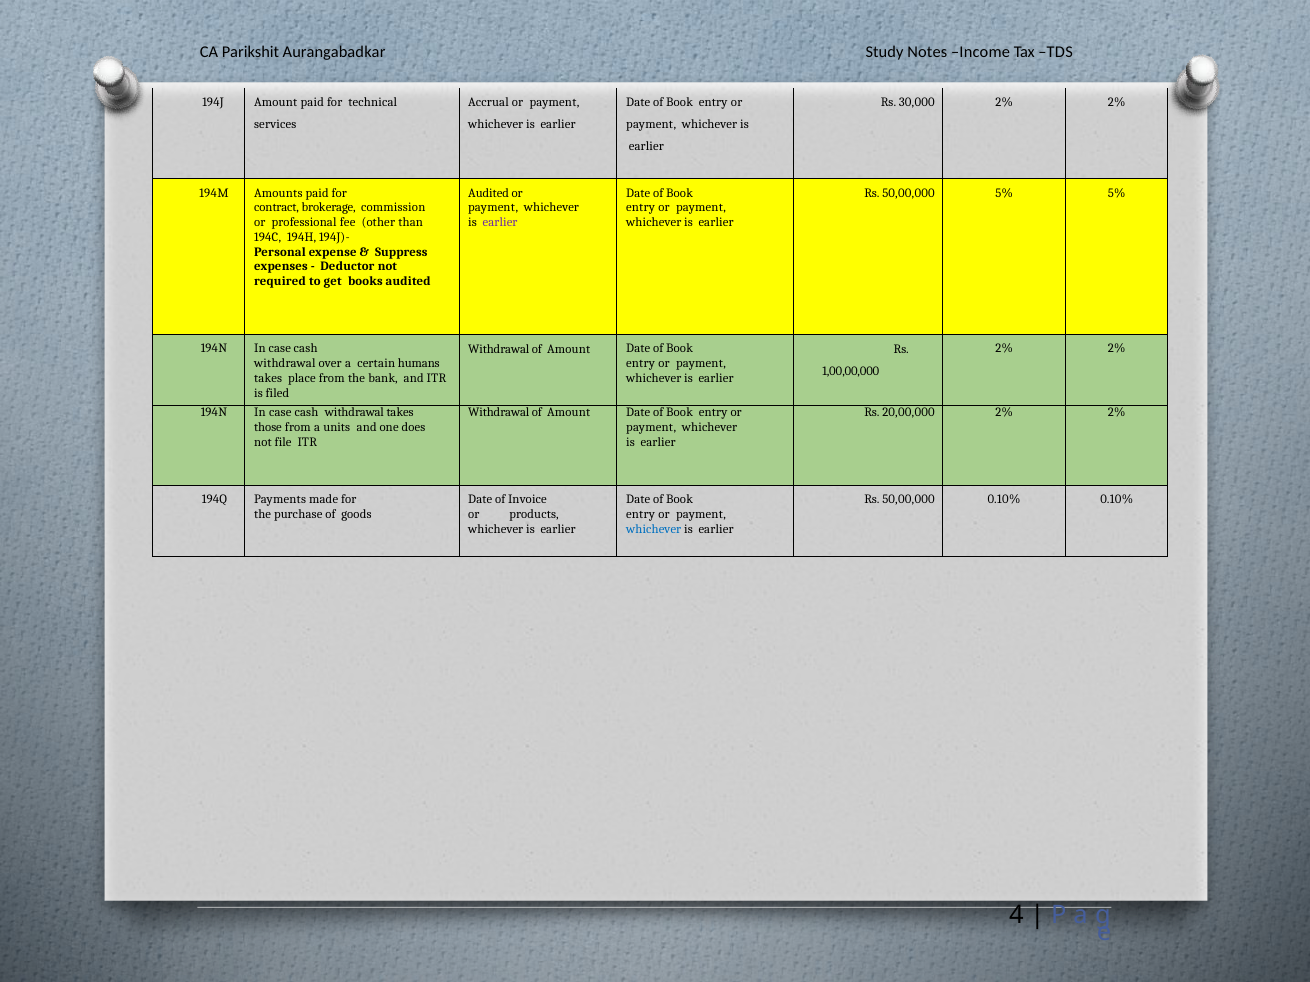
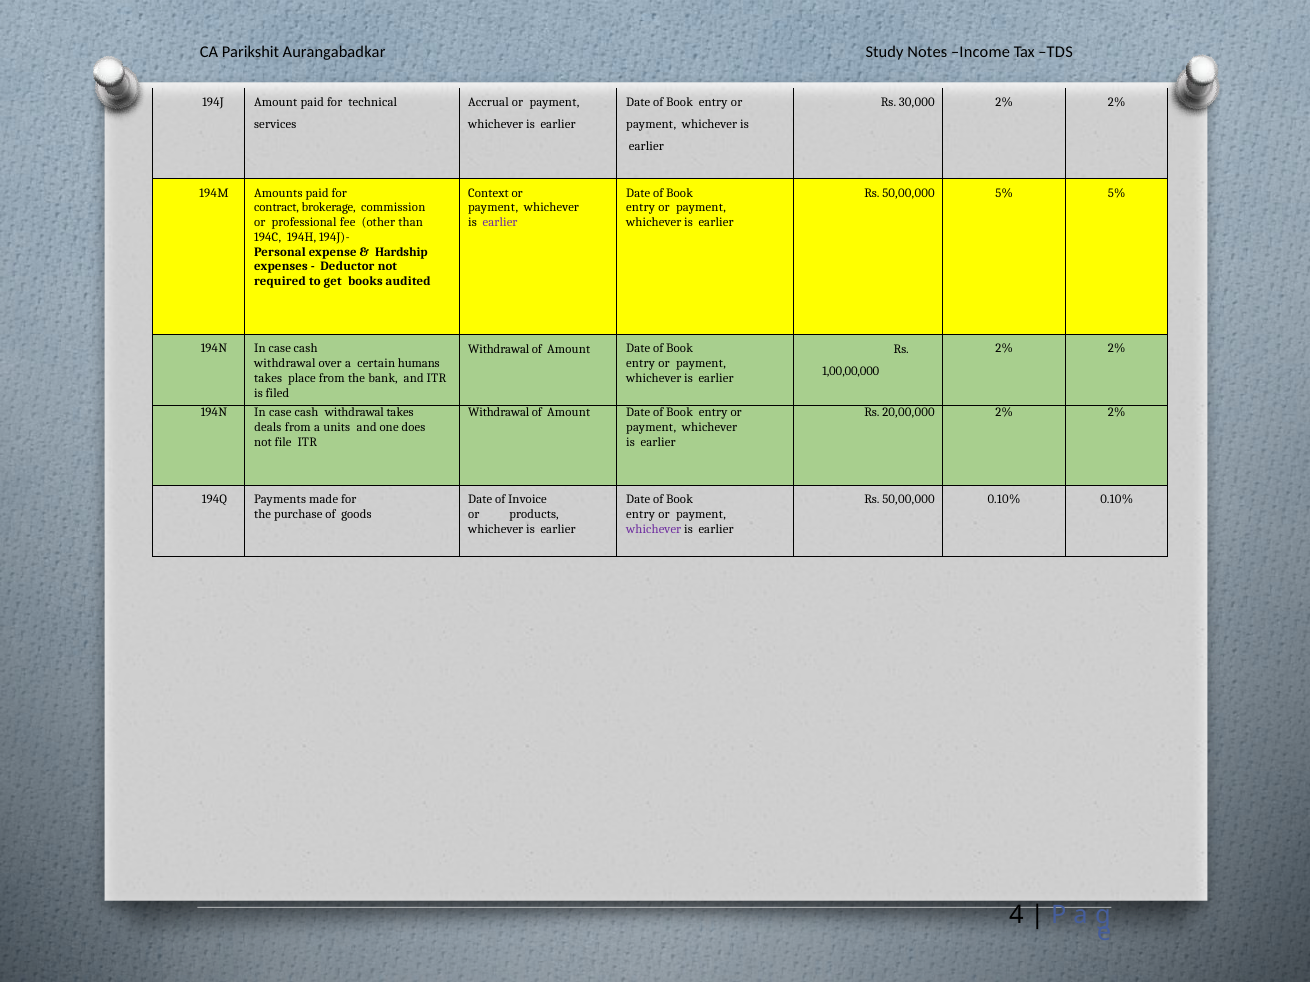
Audited: Audited -> Context (488, 193)
Suppress: Suppress -> Hardship (401, 252)
those: those -> deals (268, 428)
whichever colour: blue -> purple (654, 529)
